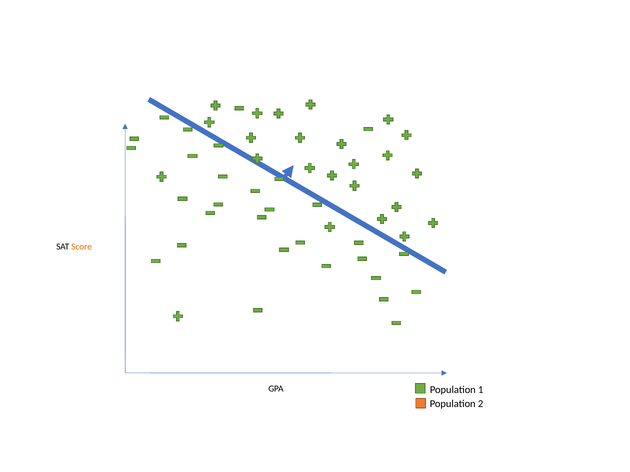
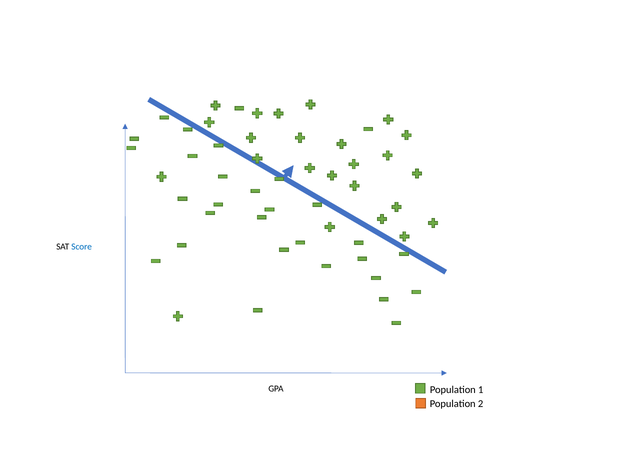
Score colour: orange -> blue (82, 247)
